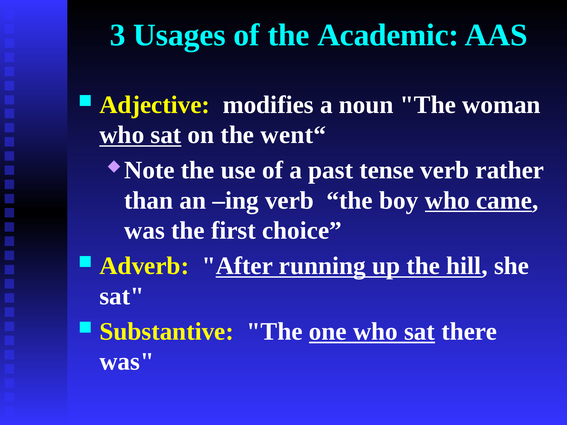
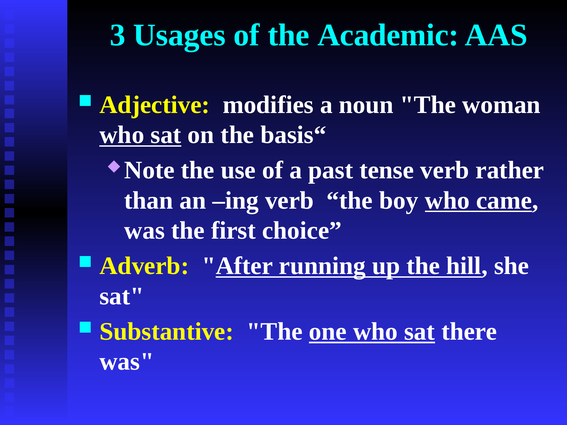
went“: went“ -> basis“ (293, 135)
